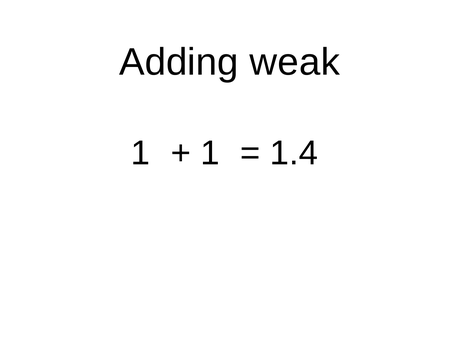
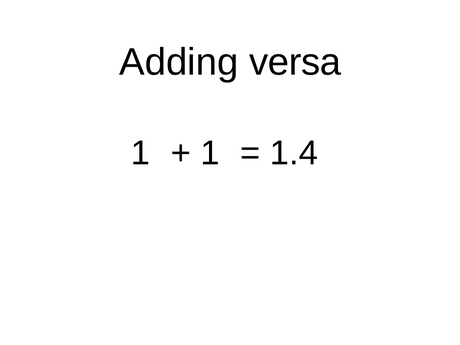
weak: weak -> versa (295, 62)
